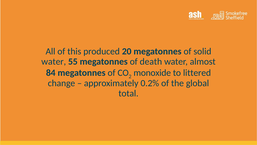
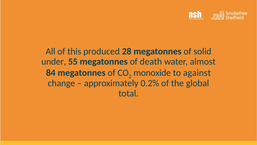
20: 20 -> 28 (127, 51)
water: water -> under (54, 61)
littered: littered -> against (197, 73)
